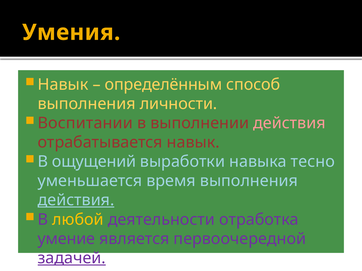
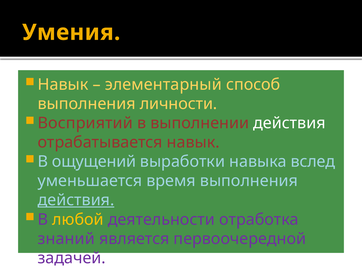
определённым: определённым -> элементарный (163, 85)
Воспитании: Воспитании -> Восприятий (85, 123)
действия colour: pink -> white (289, 123)
тесно: тесно -> вслед (313, 162)
умение: умение -> знаний (66, 239)
задачей underline: present -> none (72, 258)
